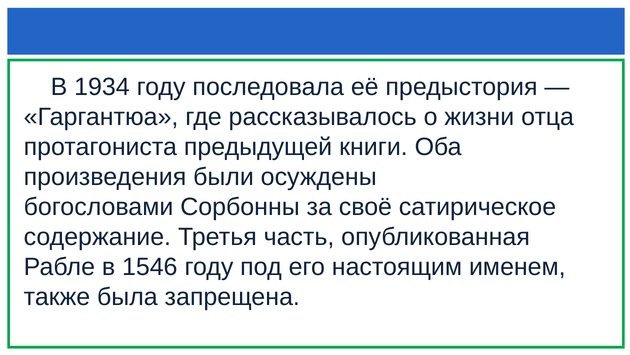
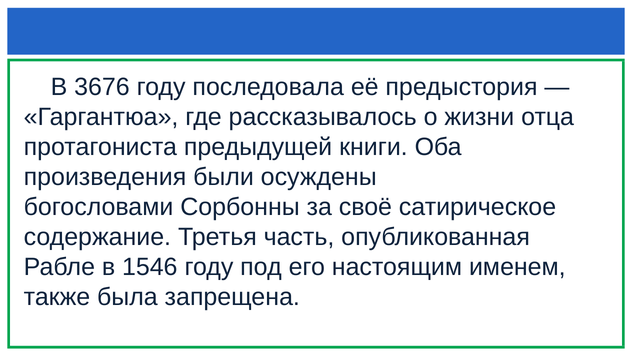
1934: 1934 -> 3676 (102, 87)
